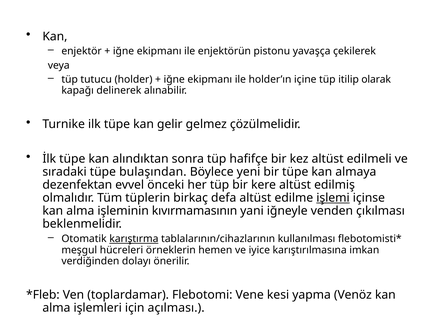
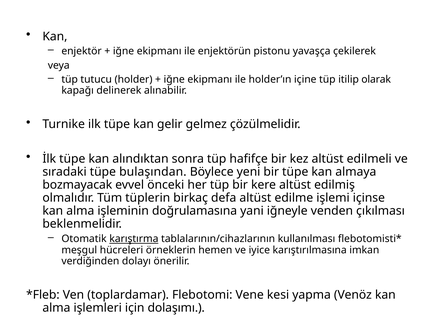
dezenfektan: dezenfektan -> bozmayacak (77, 185)
işlemi underline: present -> none (333, 198)
kıvırmamasının: kıvırmamasının -> doğrulamasına (195, 211)
açılması: açılması -> dolaşımı (176, 308)
